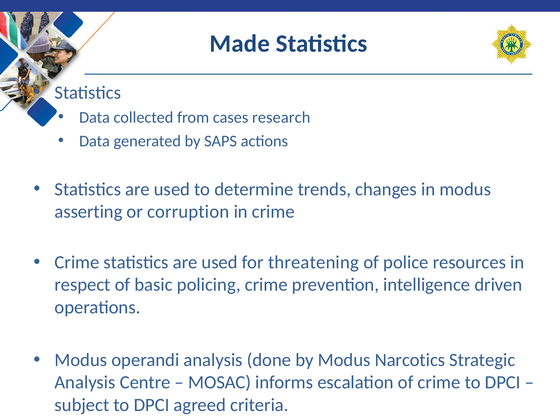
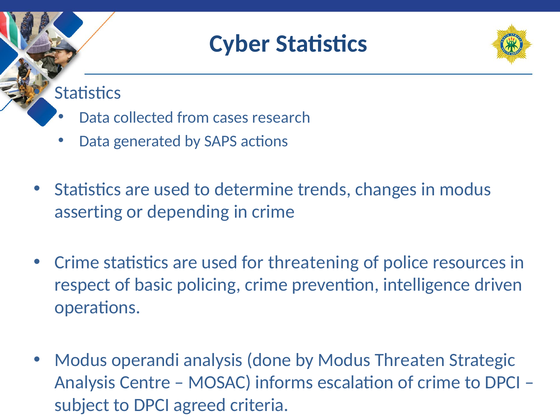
Made: Made -> Cyber (240, 44)
corruption: corruption -> depending (188, 212)
Narcotics: Narcotics -> Threaten (410, 360)
